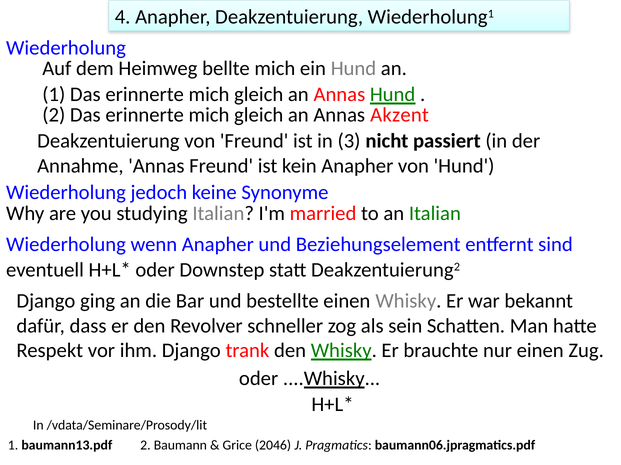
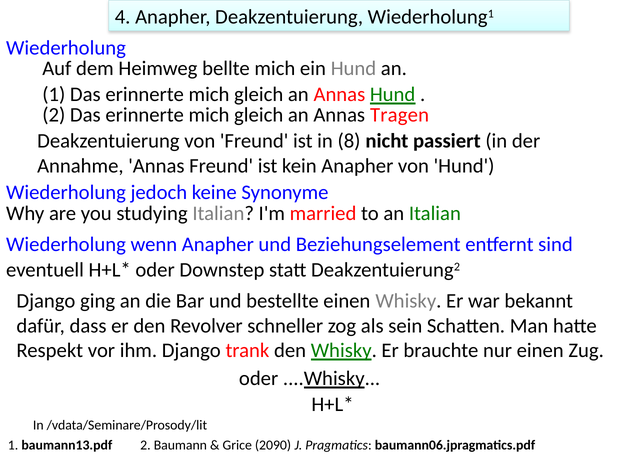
Akzent: Akzent -> Tragen (400, 115)
3: 3 -> 8 (349, 141)
2046: 2046 -> 2090 (273, 446)
